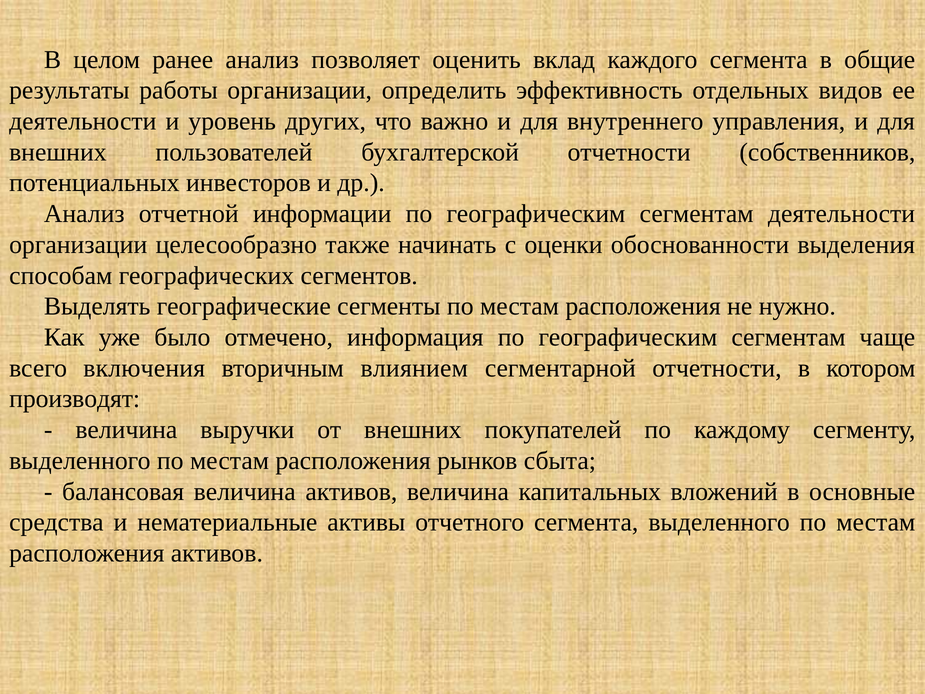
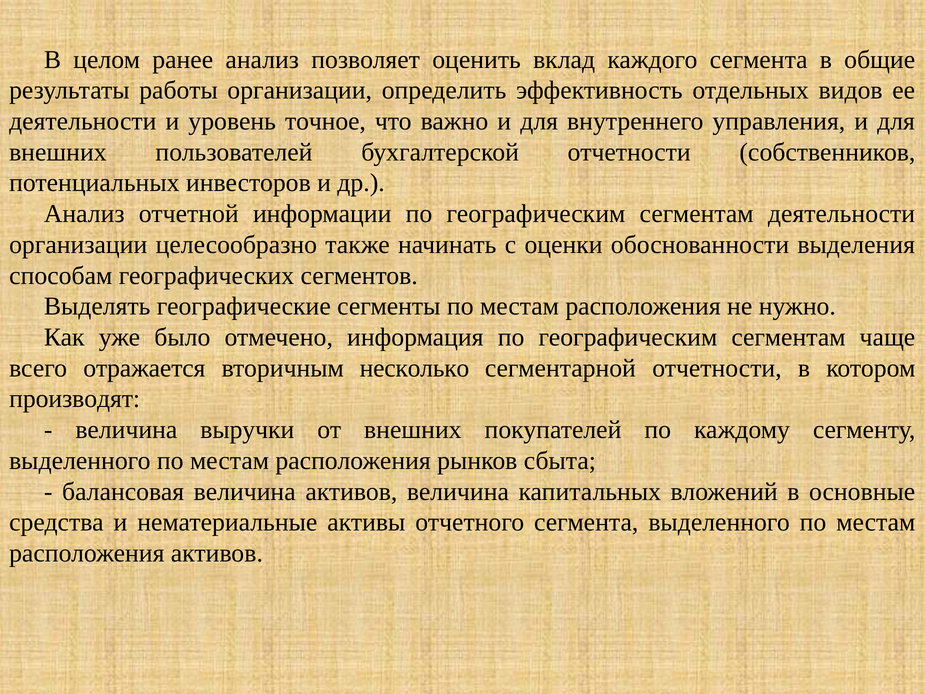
других: других -> точное (325, 121)
включения: включения -> отражается (144, 368)
влиянием: влиянием -> несколько (415, 368)
